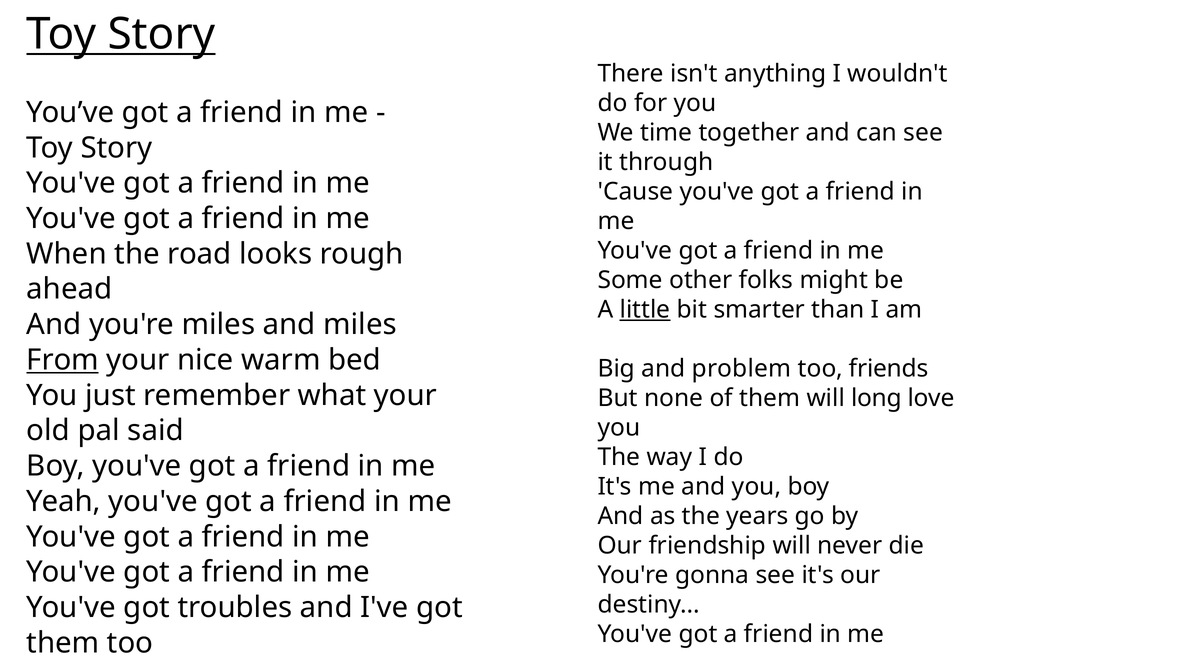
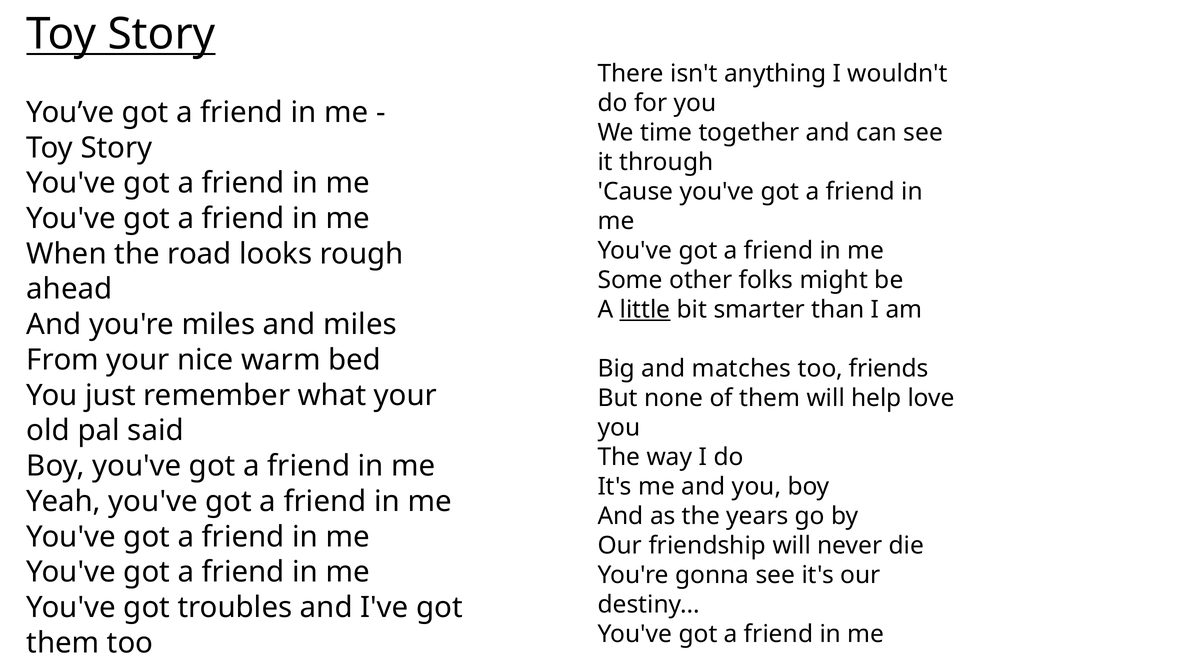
From underline: present -> none (63, 360)
problem: problem -> matches (742, 368)
long: long -> help (876, 398)
